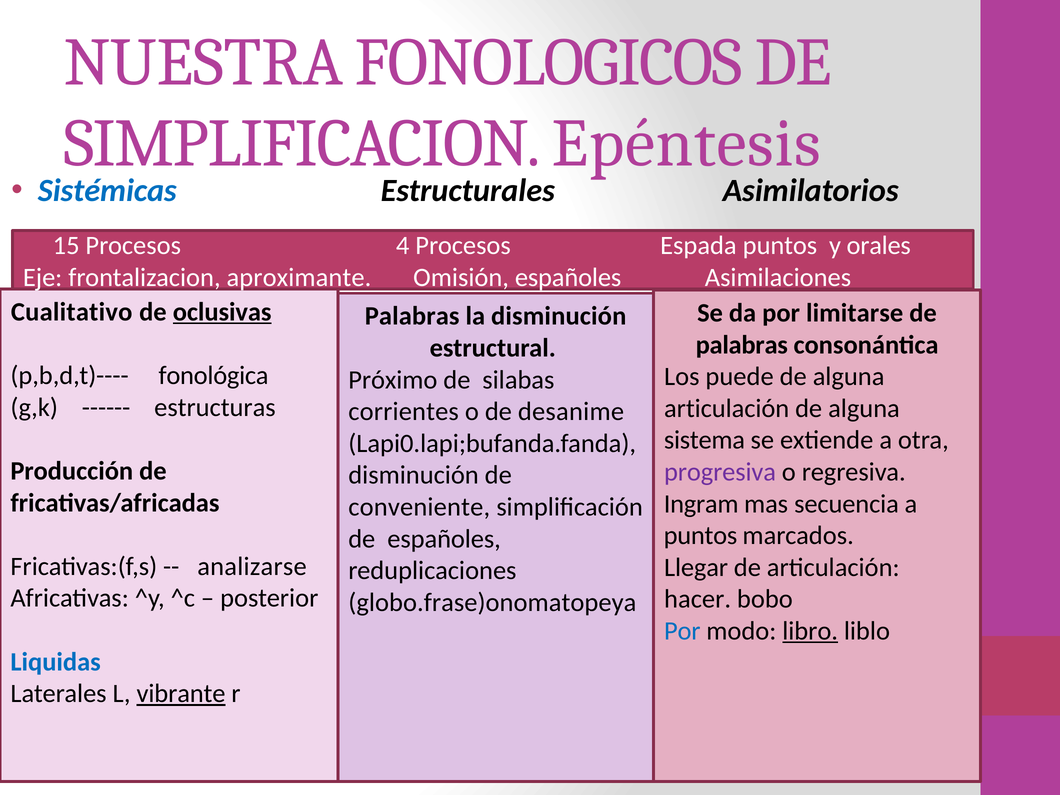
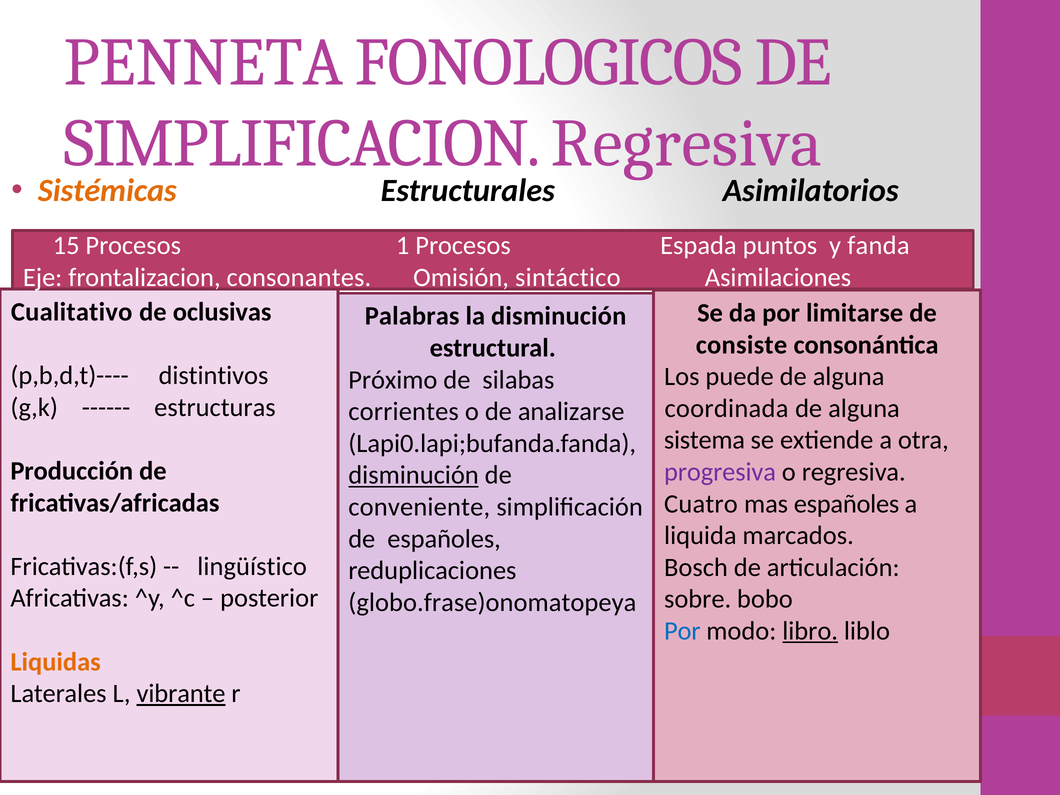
NUESTRA: NUESTRA -> PENNETA (203, 62)
SIMPLIFICACION Epéntesis: Epéntesis -> Regresiva (686, 143)
Sistémicas colour: blue -> orange (107, 191)
4: 4 -> 1 (403, 246)
orales: orales -> fanda (878, 246)
aproximante: aproximante -> consonantes (299, 277)
Omisión españoles: españoles -> sintáctico (568, 277)
oclusivas underline: present -> none (222, 312)
palabras: palabras -> consiste (741, 345)
fonológica: fonológica -> distintivos (213, 376)
articulación: articulación -> coordinada (726, 408)
desanime: desanime -> analizarse (571, 412)
disminución underline: none -> present (414, 475)
Ingram: Ingram -> Cuatro (701, 504)
mas secuencia: secuencia -> españoles (847, 504)
puntos: puntos -> liquida (700, 536)
analizarse: analizarse -> lingüístico (252, 566)
Llegar: Llegar -> Bosch (696, 567)
hacer: hacer -> sobre (698, 599)
Liquidas colour: blue -> orange (56, 662)
